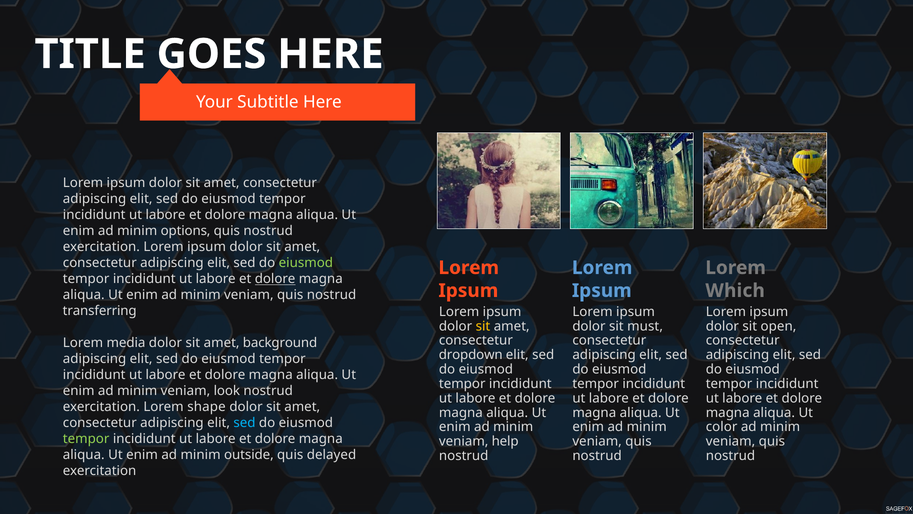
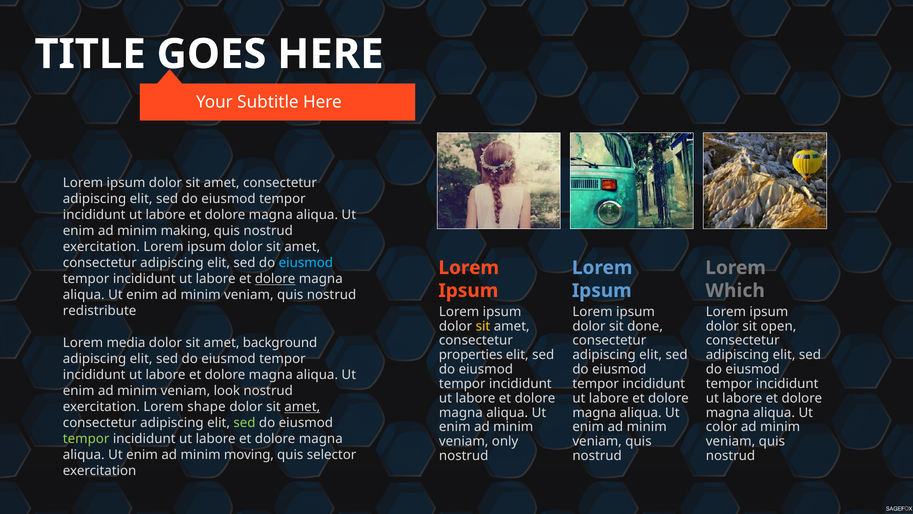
options: options -> making (186, 231)
eiusmod colour: light green -> light blue (306, 263)
transferring: transferring -> redistribute (100, 311)
must: must -> done (645, 326)
dropdown: dropdown -> properties (471, 355)
amet underline: none -> present (302, 407)
sed colour: light blue -> light green (244, 423)
help: help -> only (505, 441)
outside: outside -> moving (249, 455)
delayed: delayed -> selector (332, 455)
